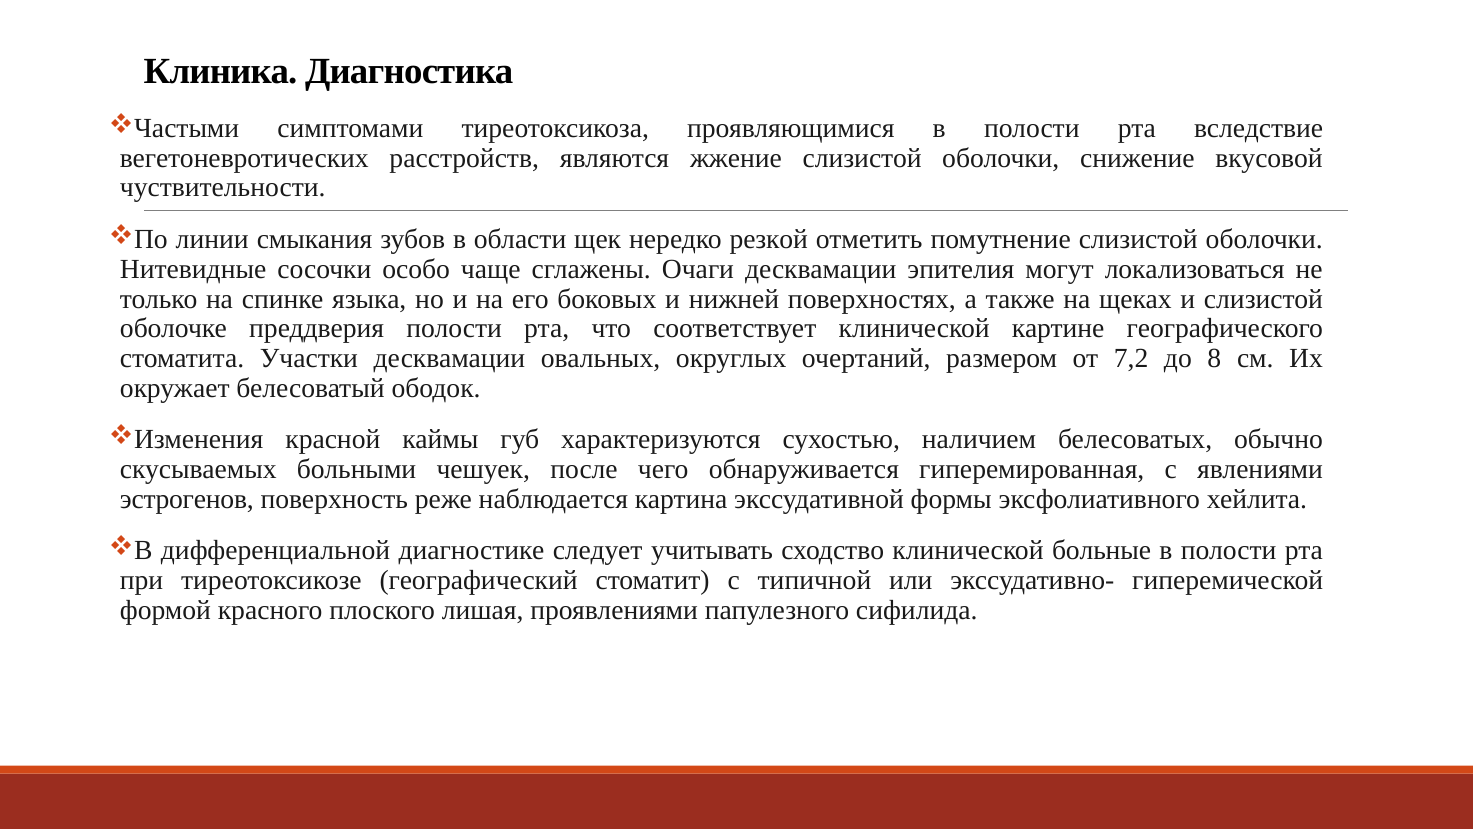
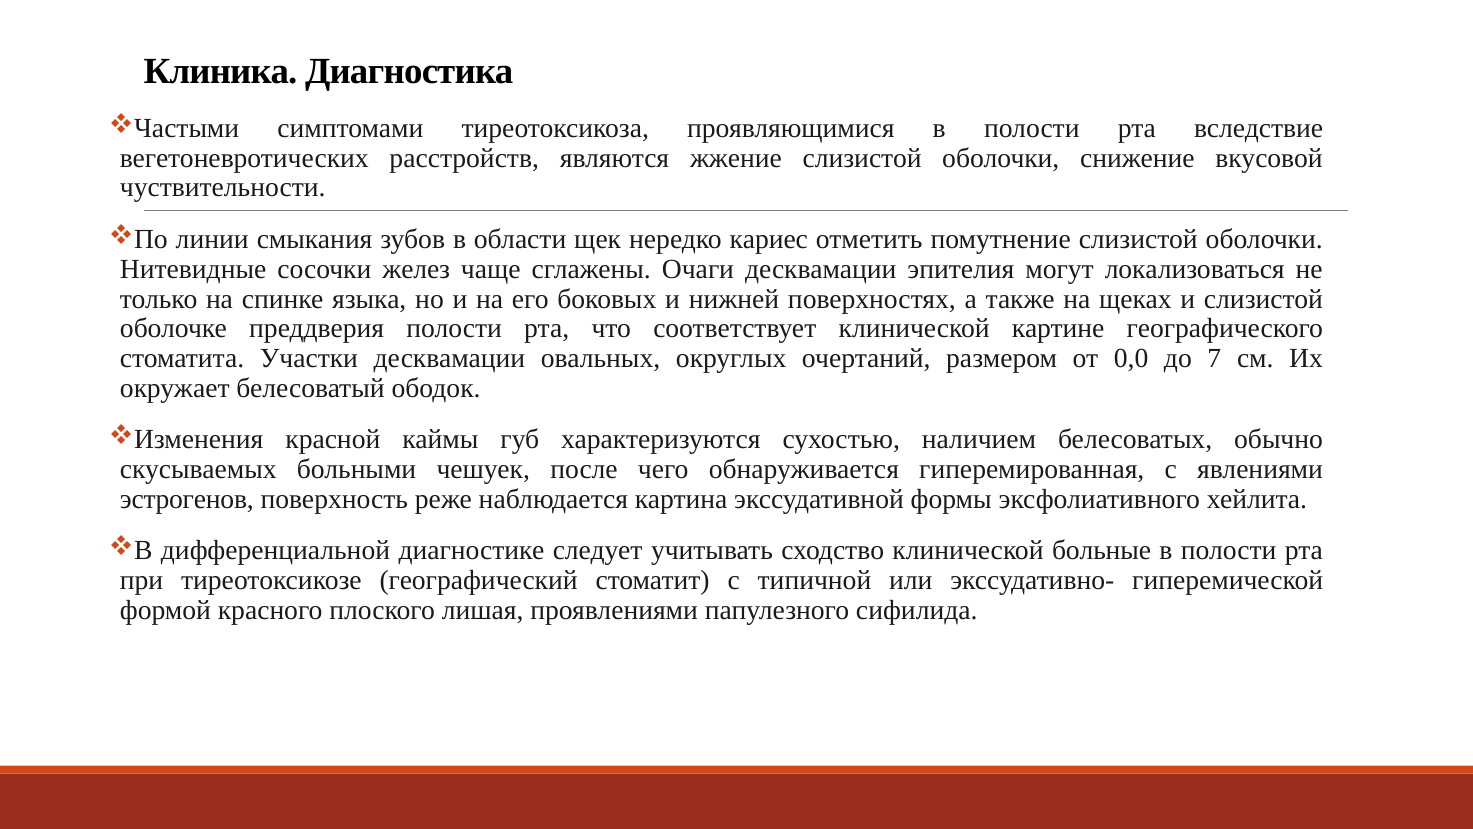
резкой: резкой -> кариес (769, 239)
особо: особо -> желез (416, 269)
7,2: 7,2 -> 0,0 (1131, 358)
8: 8 -> 7 (1214, 358)
